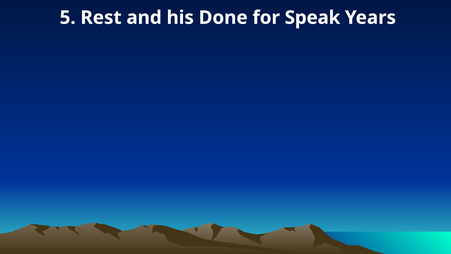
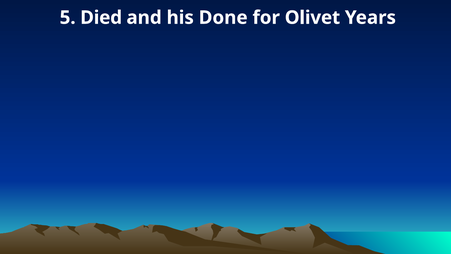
Rest: Rest -> Died (101, 18)
Speak: Speak -> Olivet (312, 18)
